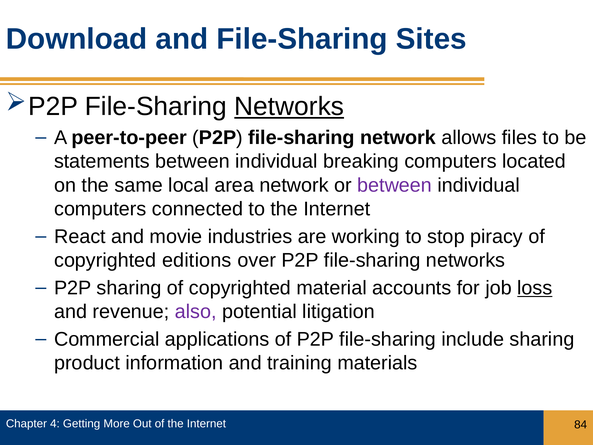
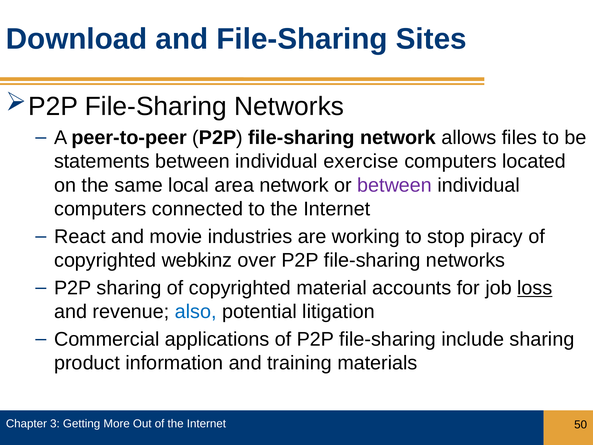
Networks underline: present -> none (289, 106)
breaking: breaking -> exercise (361, 161)
editions: editions -> webkinz (197, 260)
also colour: purple -> blue (196, 312)
4: 4 -> 3 (55, 423)
84: 84 -> 50 (581, 425)
